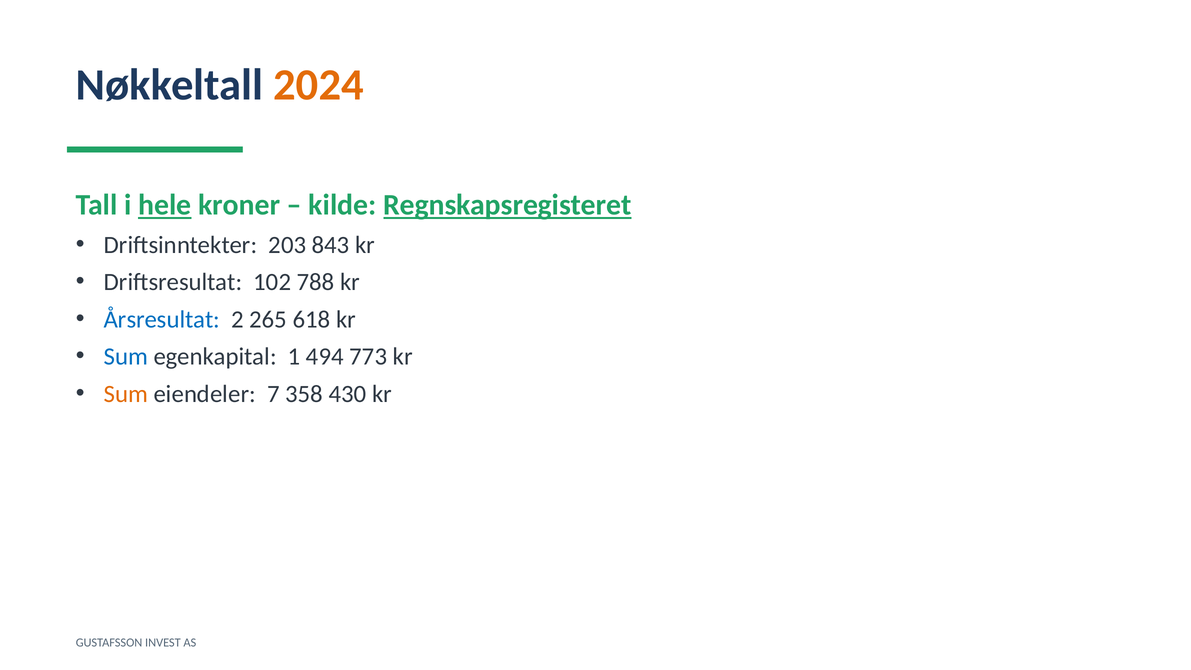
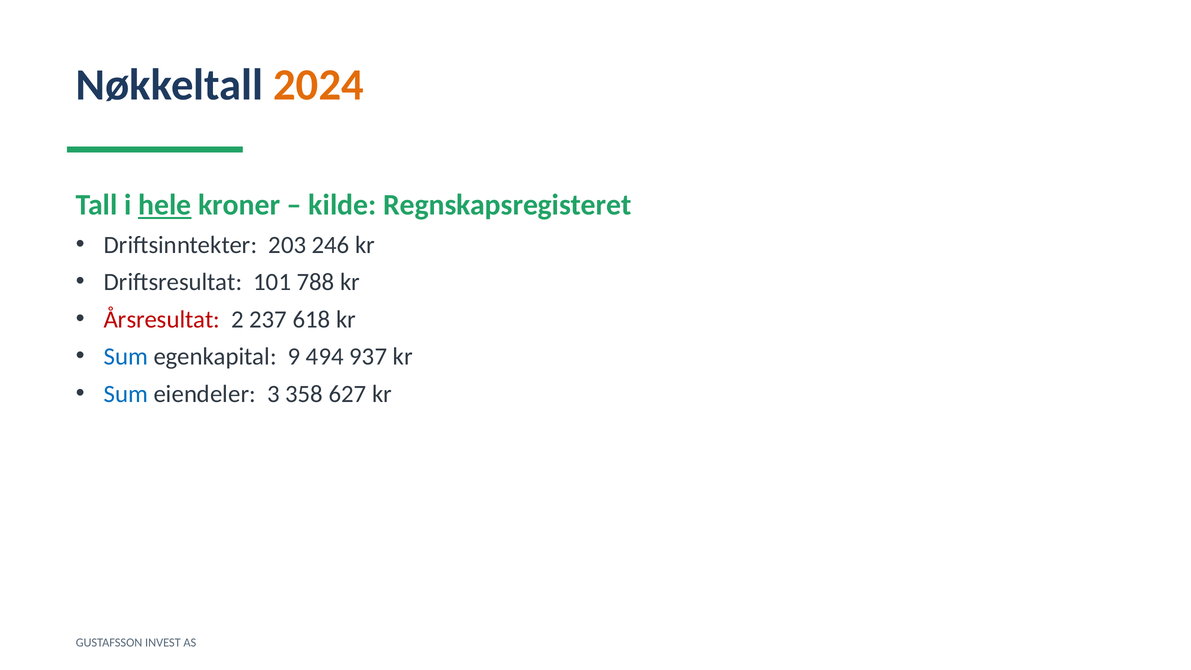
Regnskapsregisteret underline: present -> none (507, 205)
843: 843 -> 246 (331, 245)
102: 102 -> 101 (272, 282)
Årsresultat colour: blue -> red (162, 319)
265: 265 -> 237 (268, 319)
1: 1 -> 9 (294, 357)
773: 773 -> 937 (368, 357)
Sum colour: orange -> blue (126, 394)
7: 7 -> 3 (273, 394)
430: 430 -> 627 (347, 394)
